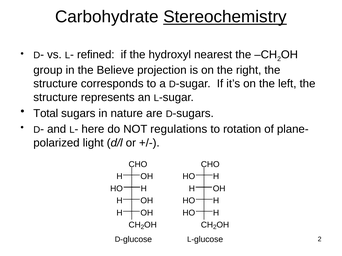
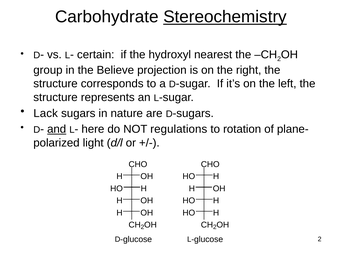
refined: refined -> certain (96, 55)
Total: Total -> Lack (46, 114)
and underline: none -> present (57, 129)
